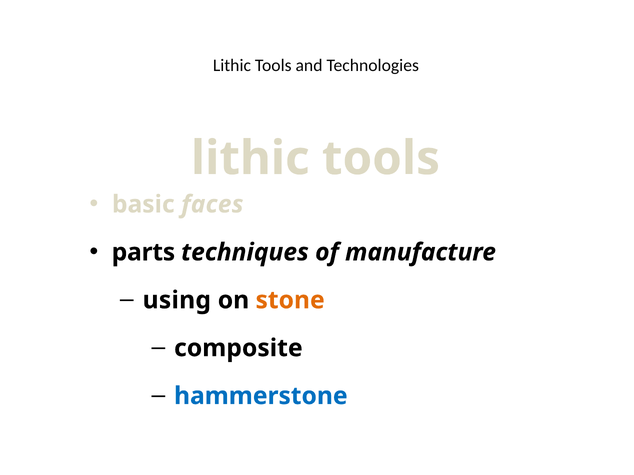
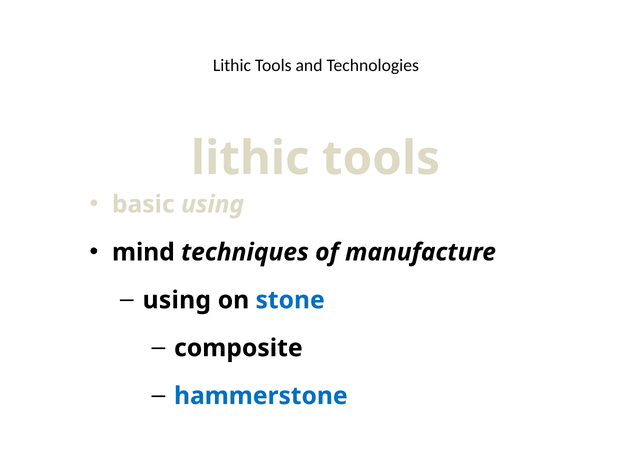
basic faces: faces -> using (213, 205)
parts: parts -> mind (143, 253)
stone colour: orange -> blue (290, 300)
